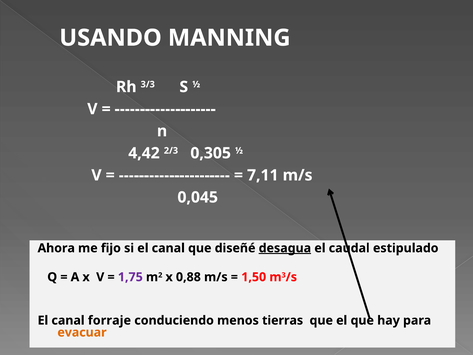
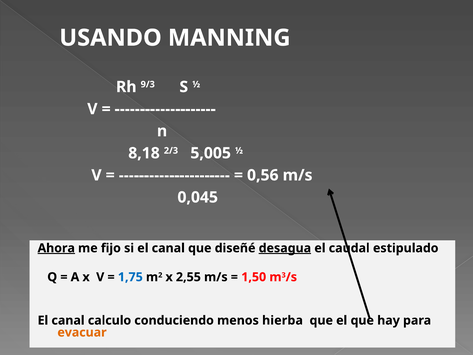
3/3: 3/3 -> 9/3 (148, 84)
4,42: 4,42 -> 8,18 (144, 153)
0,305: 0,305 -> 5,005 (211, 153)
7,11: 7,11 -> 0,56 (263, 175)
Ahora underline: none -> present (56, 248)
1,75 colour: purple -> blue (130, 277)
0,88: 0,88 -> 2,55 (188, 277)
forraje: forraje -> calculo (110, 320)
tierras: tierras -> hierba (283, 320)
